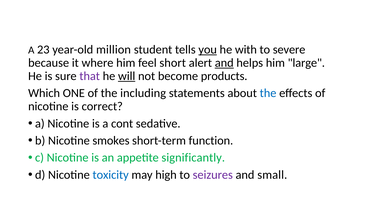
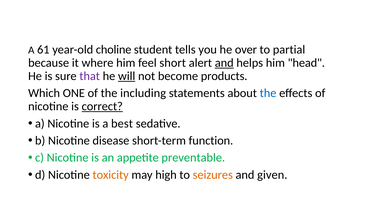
23: 23 -> 61 (43, 50)
million: million -> choline (114, 50)
you underline: present -> none (208, 50)
with: with -> over (246, 50)
severe: severe -> partial (289, 50)
large: large -> head (306, 63)
correct underline: none -> present (102, 107)
cont: cont -> best (122, 124)
smokes: smokes -> disease (111, 141)
significantly: significantly -> preventable (193, 158)
toxicity colour: blue -> orange (111, 175)
seizures colour: purple -> orange (213, 175)
small: small -> given (272, 175)
